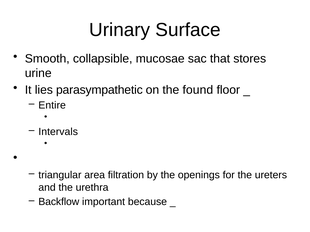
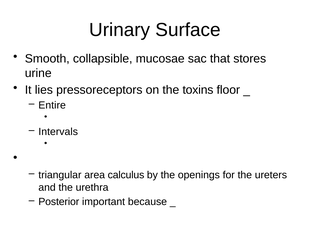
parasympathetic: parasympathetic -> pressoreceptors (99, 90)
found: found -> toxins (198, 90)
filtration: filtration -> calculus (126, 175)
Backflow: Backflow -> Posterior (59, 202)
